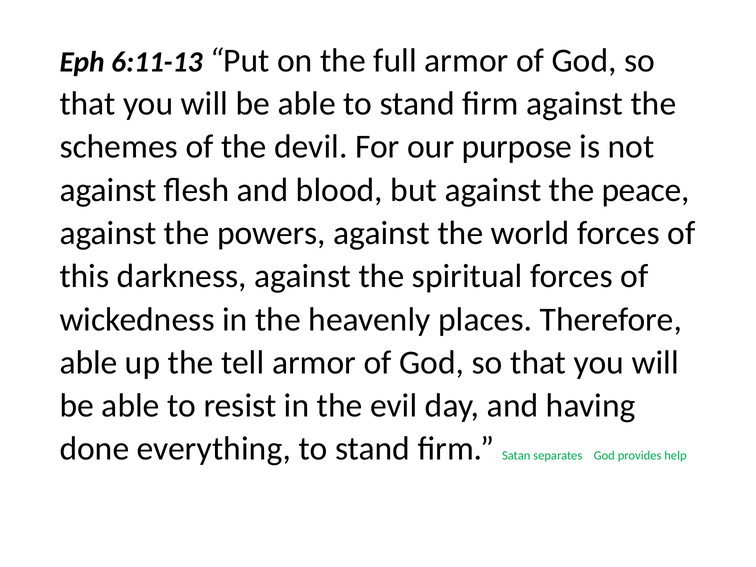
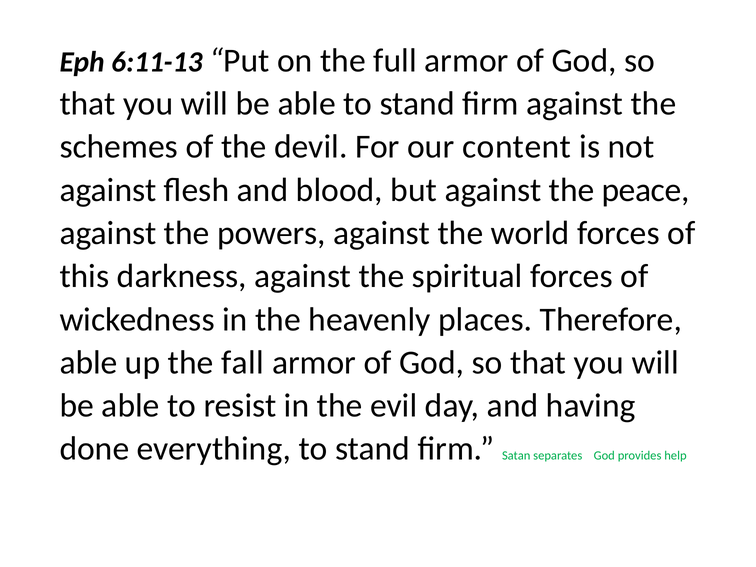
purpose: purpose -> content (517, 147)
tell: tell -> fall (243, 363)
